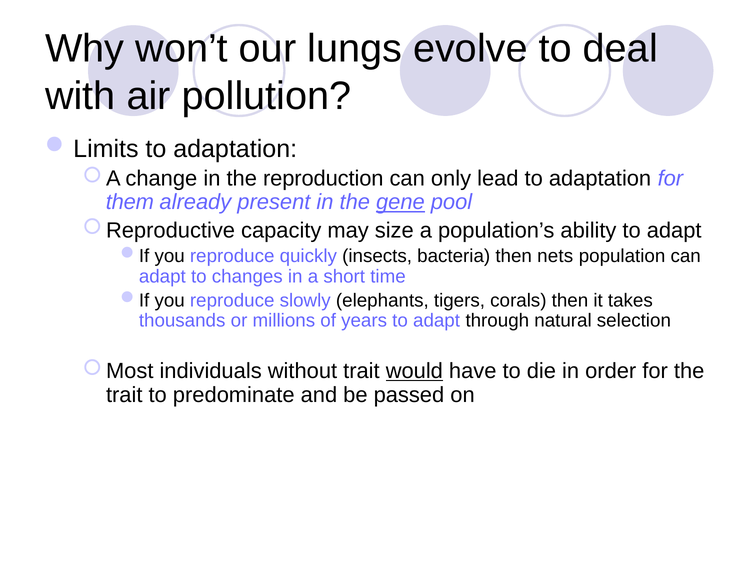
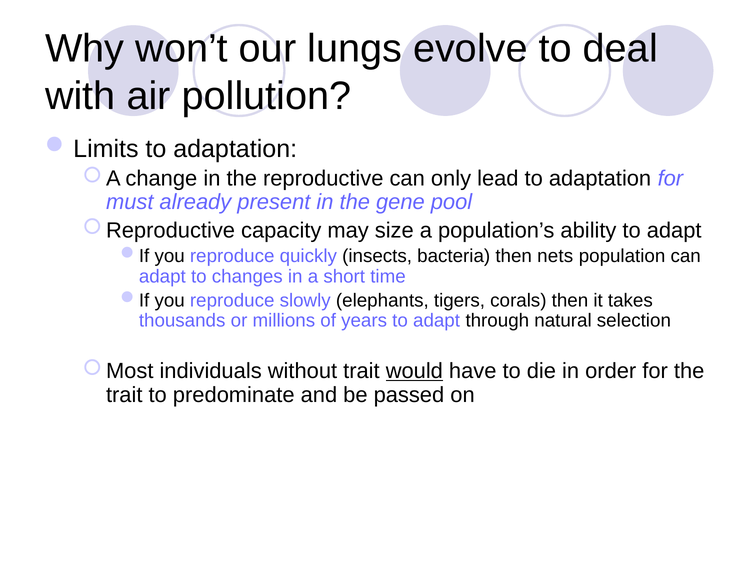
reproduction: reproduction -> reproductive (323, 178)
them: them -> must (130, 202)
gene underline: present -> none (400, 202)
